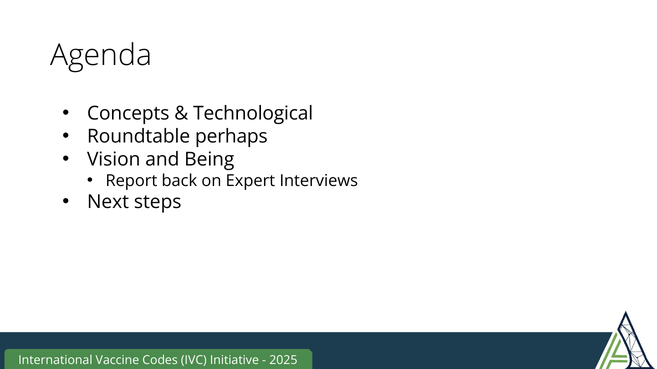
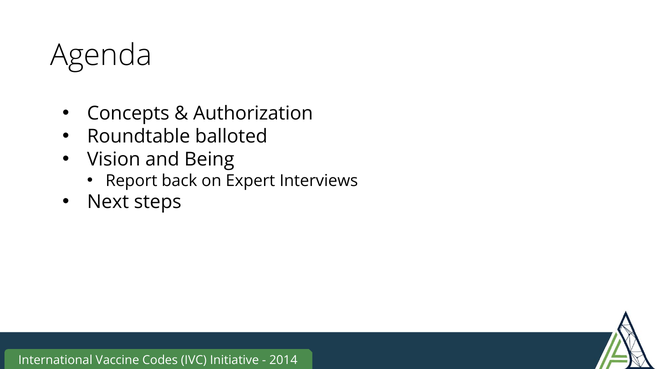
Technological: Technological -> Authorization (253, 114)
perhaps: perhaps -> balloted (231, 137)
2025: 2025 -> 2014 (283, 361)
